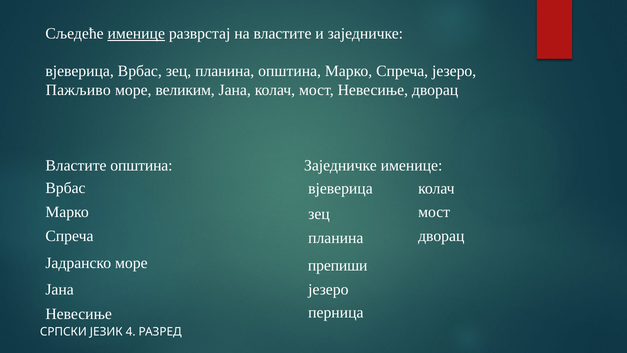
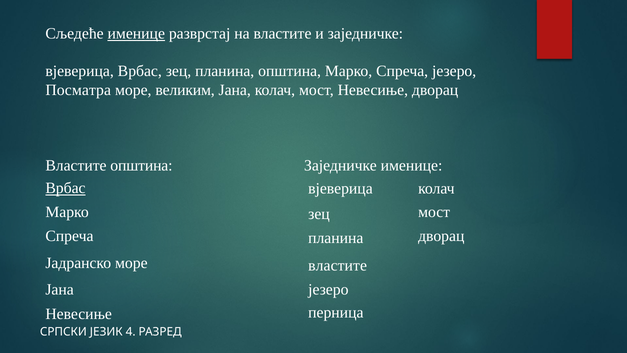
Пажљиво: Пажљиво -> Посматра (78, 90)
Врбас underline: none -> present (65, 188)
препиши: препиши -> властите (338, 266)
